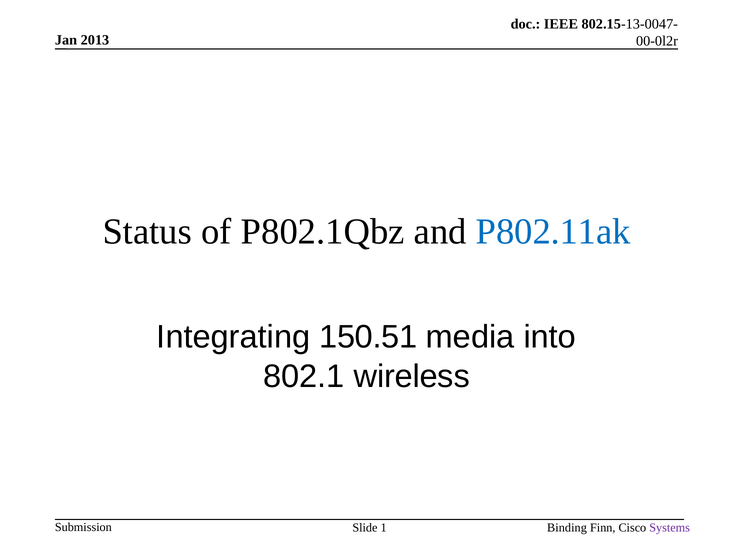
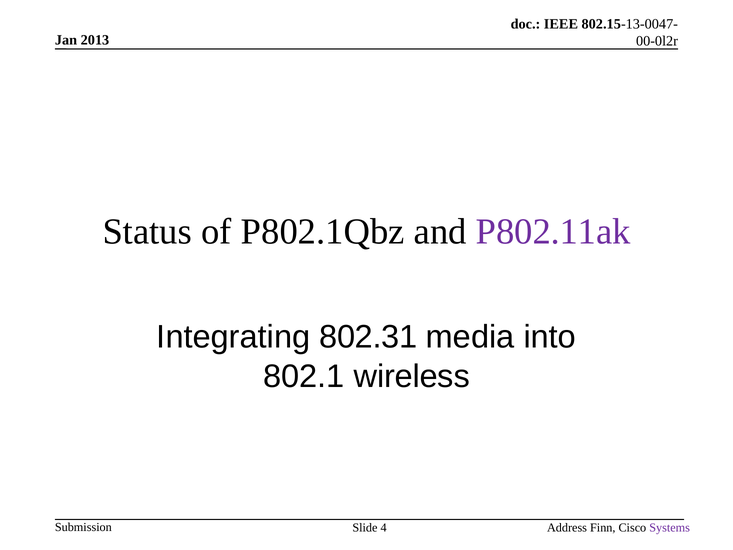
P802.11ak colour: blue -> purple (553, 232)
150.51: 150.51 -> 802.31 (368, 337)
1: 1 -> 4 (384, 527)
Binding: Binding -> Address (567, 527)
